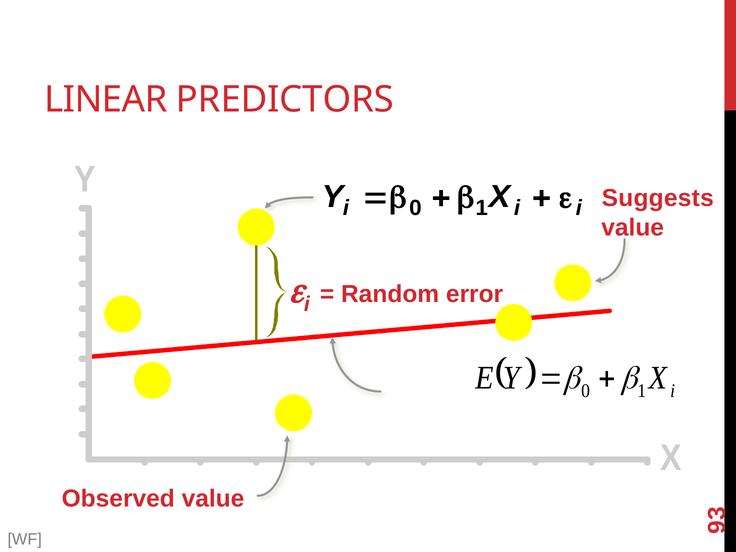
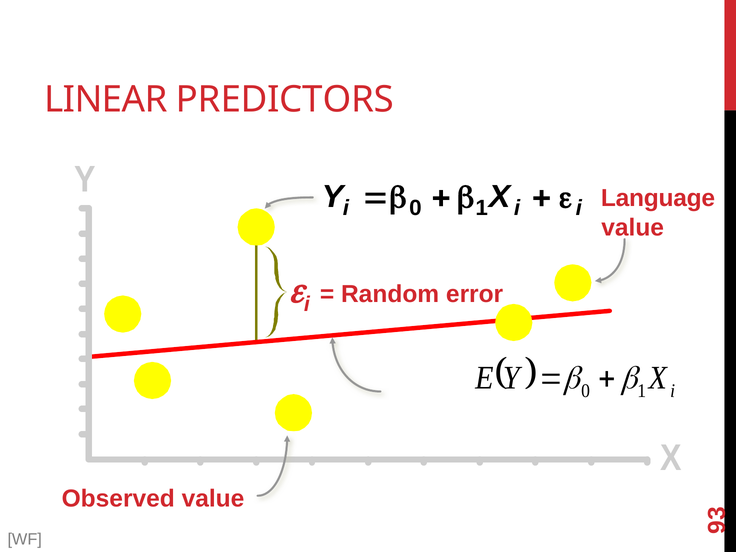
Suggests: Suggests -> Language (658, 198)
